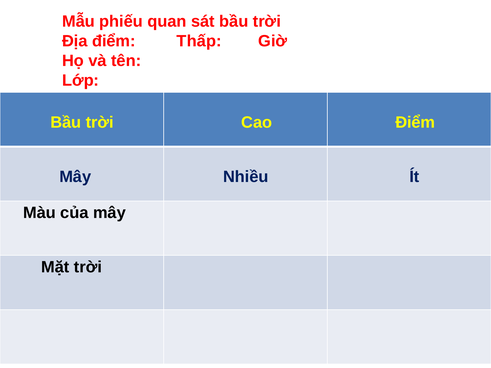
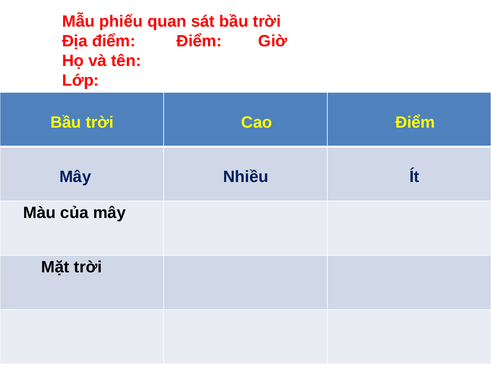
điểm Thấp: Thấp -> Điểm (199, 41)
